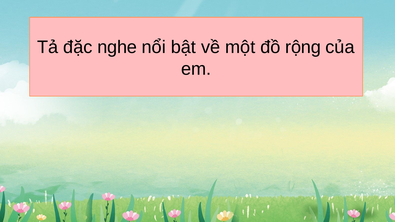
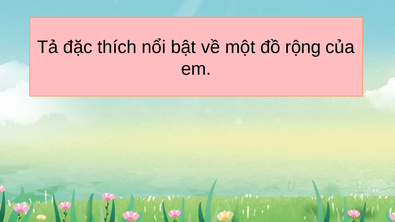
nghe: nghe -> thích (117, 47)
